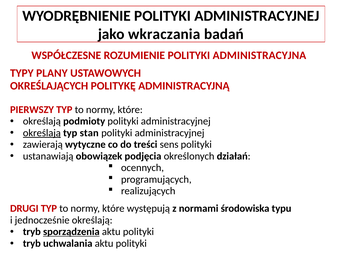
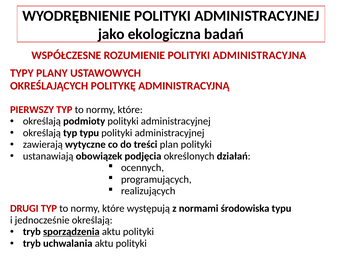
wkraczania: wkraczania -> ekologiczna (164, 34)
określają underline: present -> none (42, 133)
typ stan: stan -> typu (89, 133)
sens: sens -> plan (169, 145)
